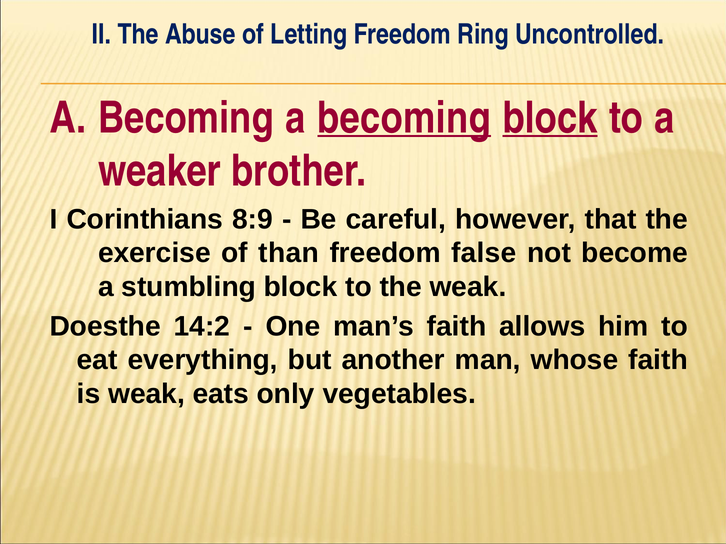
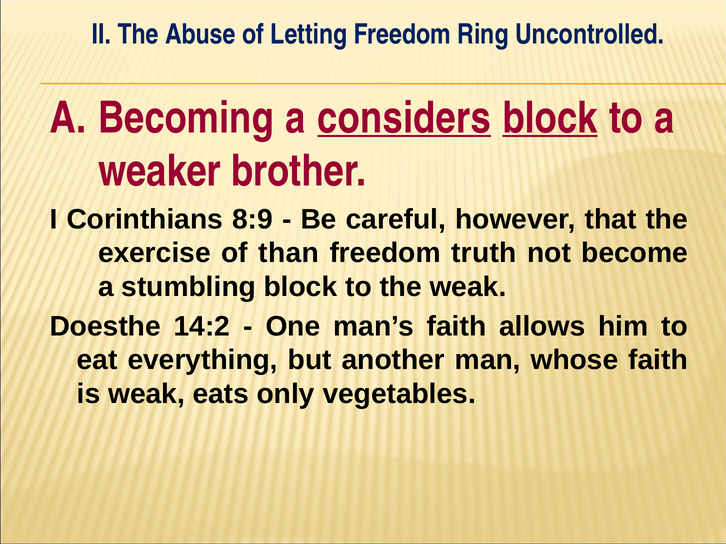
Becoming a becoming: becoming -> considers (404, 118)
false: false -> truth (484, 253)
